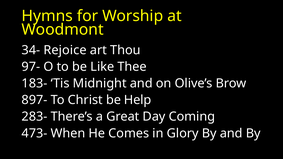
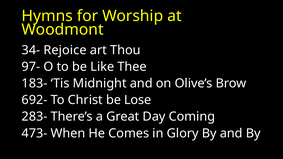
897-: 897- -> 692- (34, 100)
Help: Help -> Lose (138, 100)
